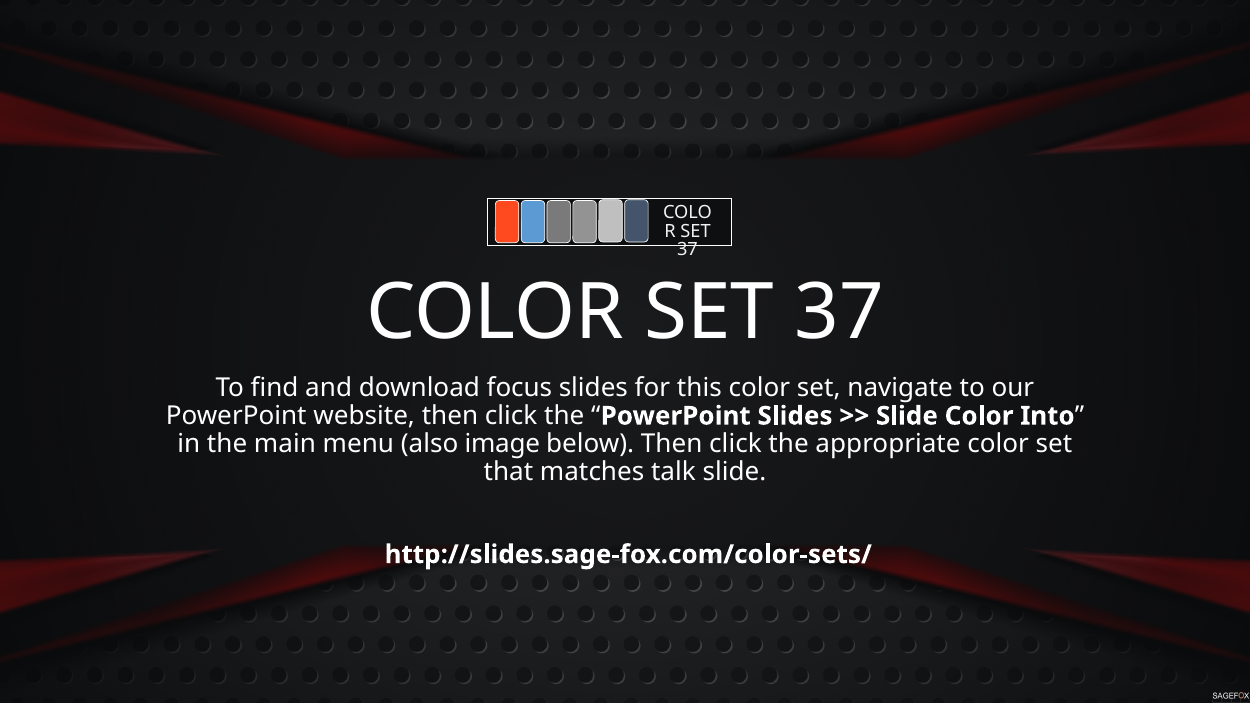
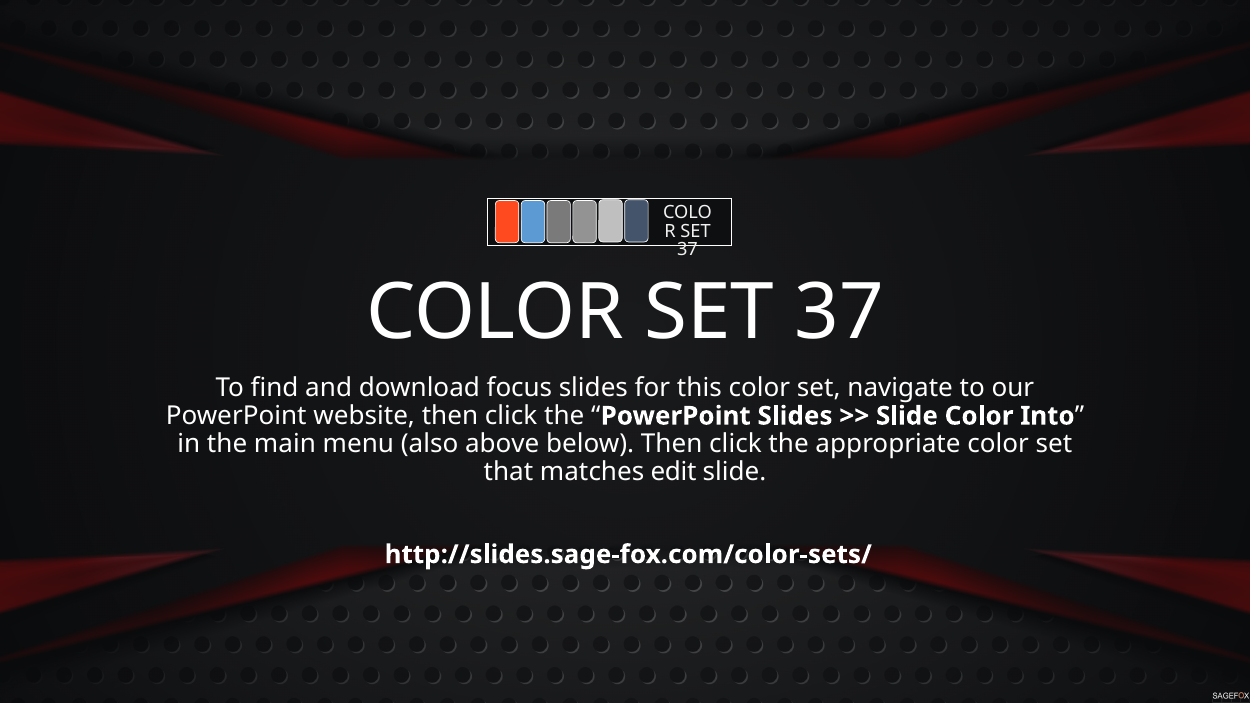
image: image -> above (502, 444)
talk: talk -> edit (674, 472)
